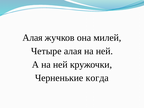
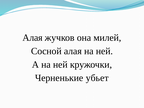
Четыре: Четыре -> Сосной (46, 51)
когда: когда -> убьет (97, 78)
